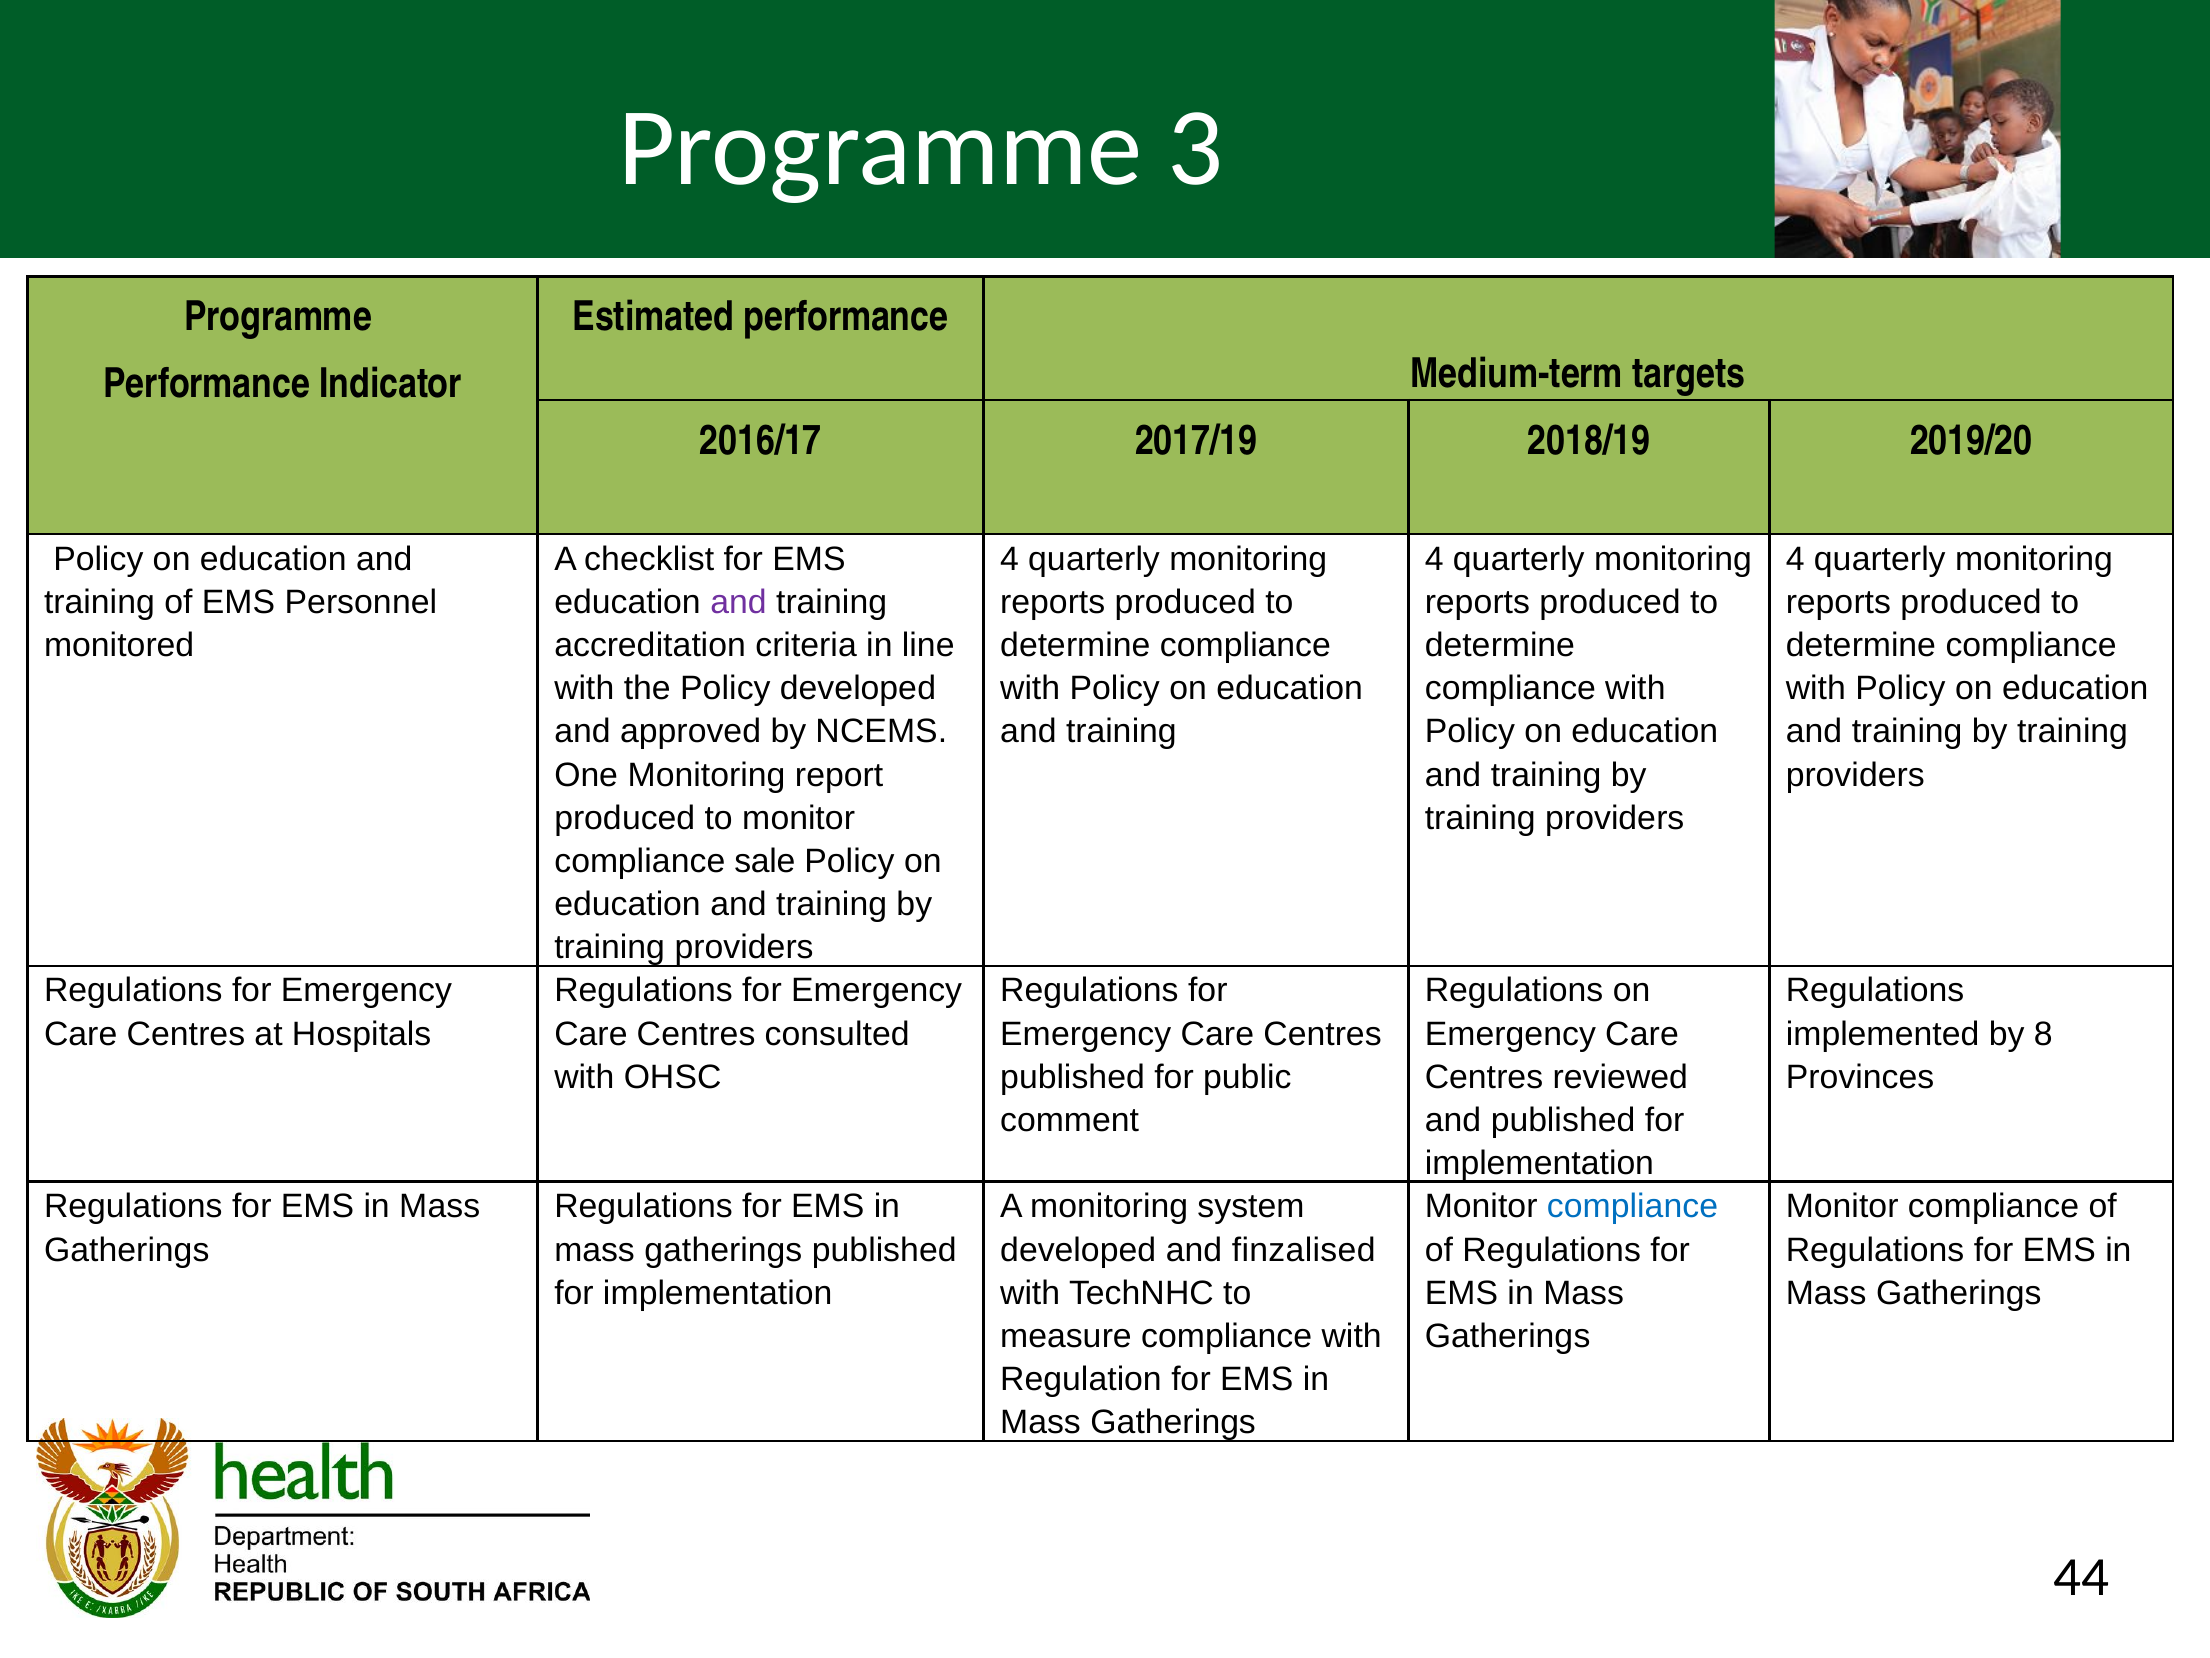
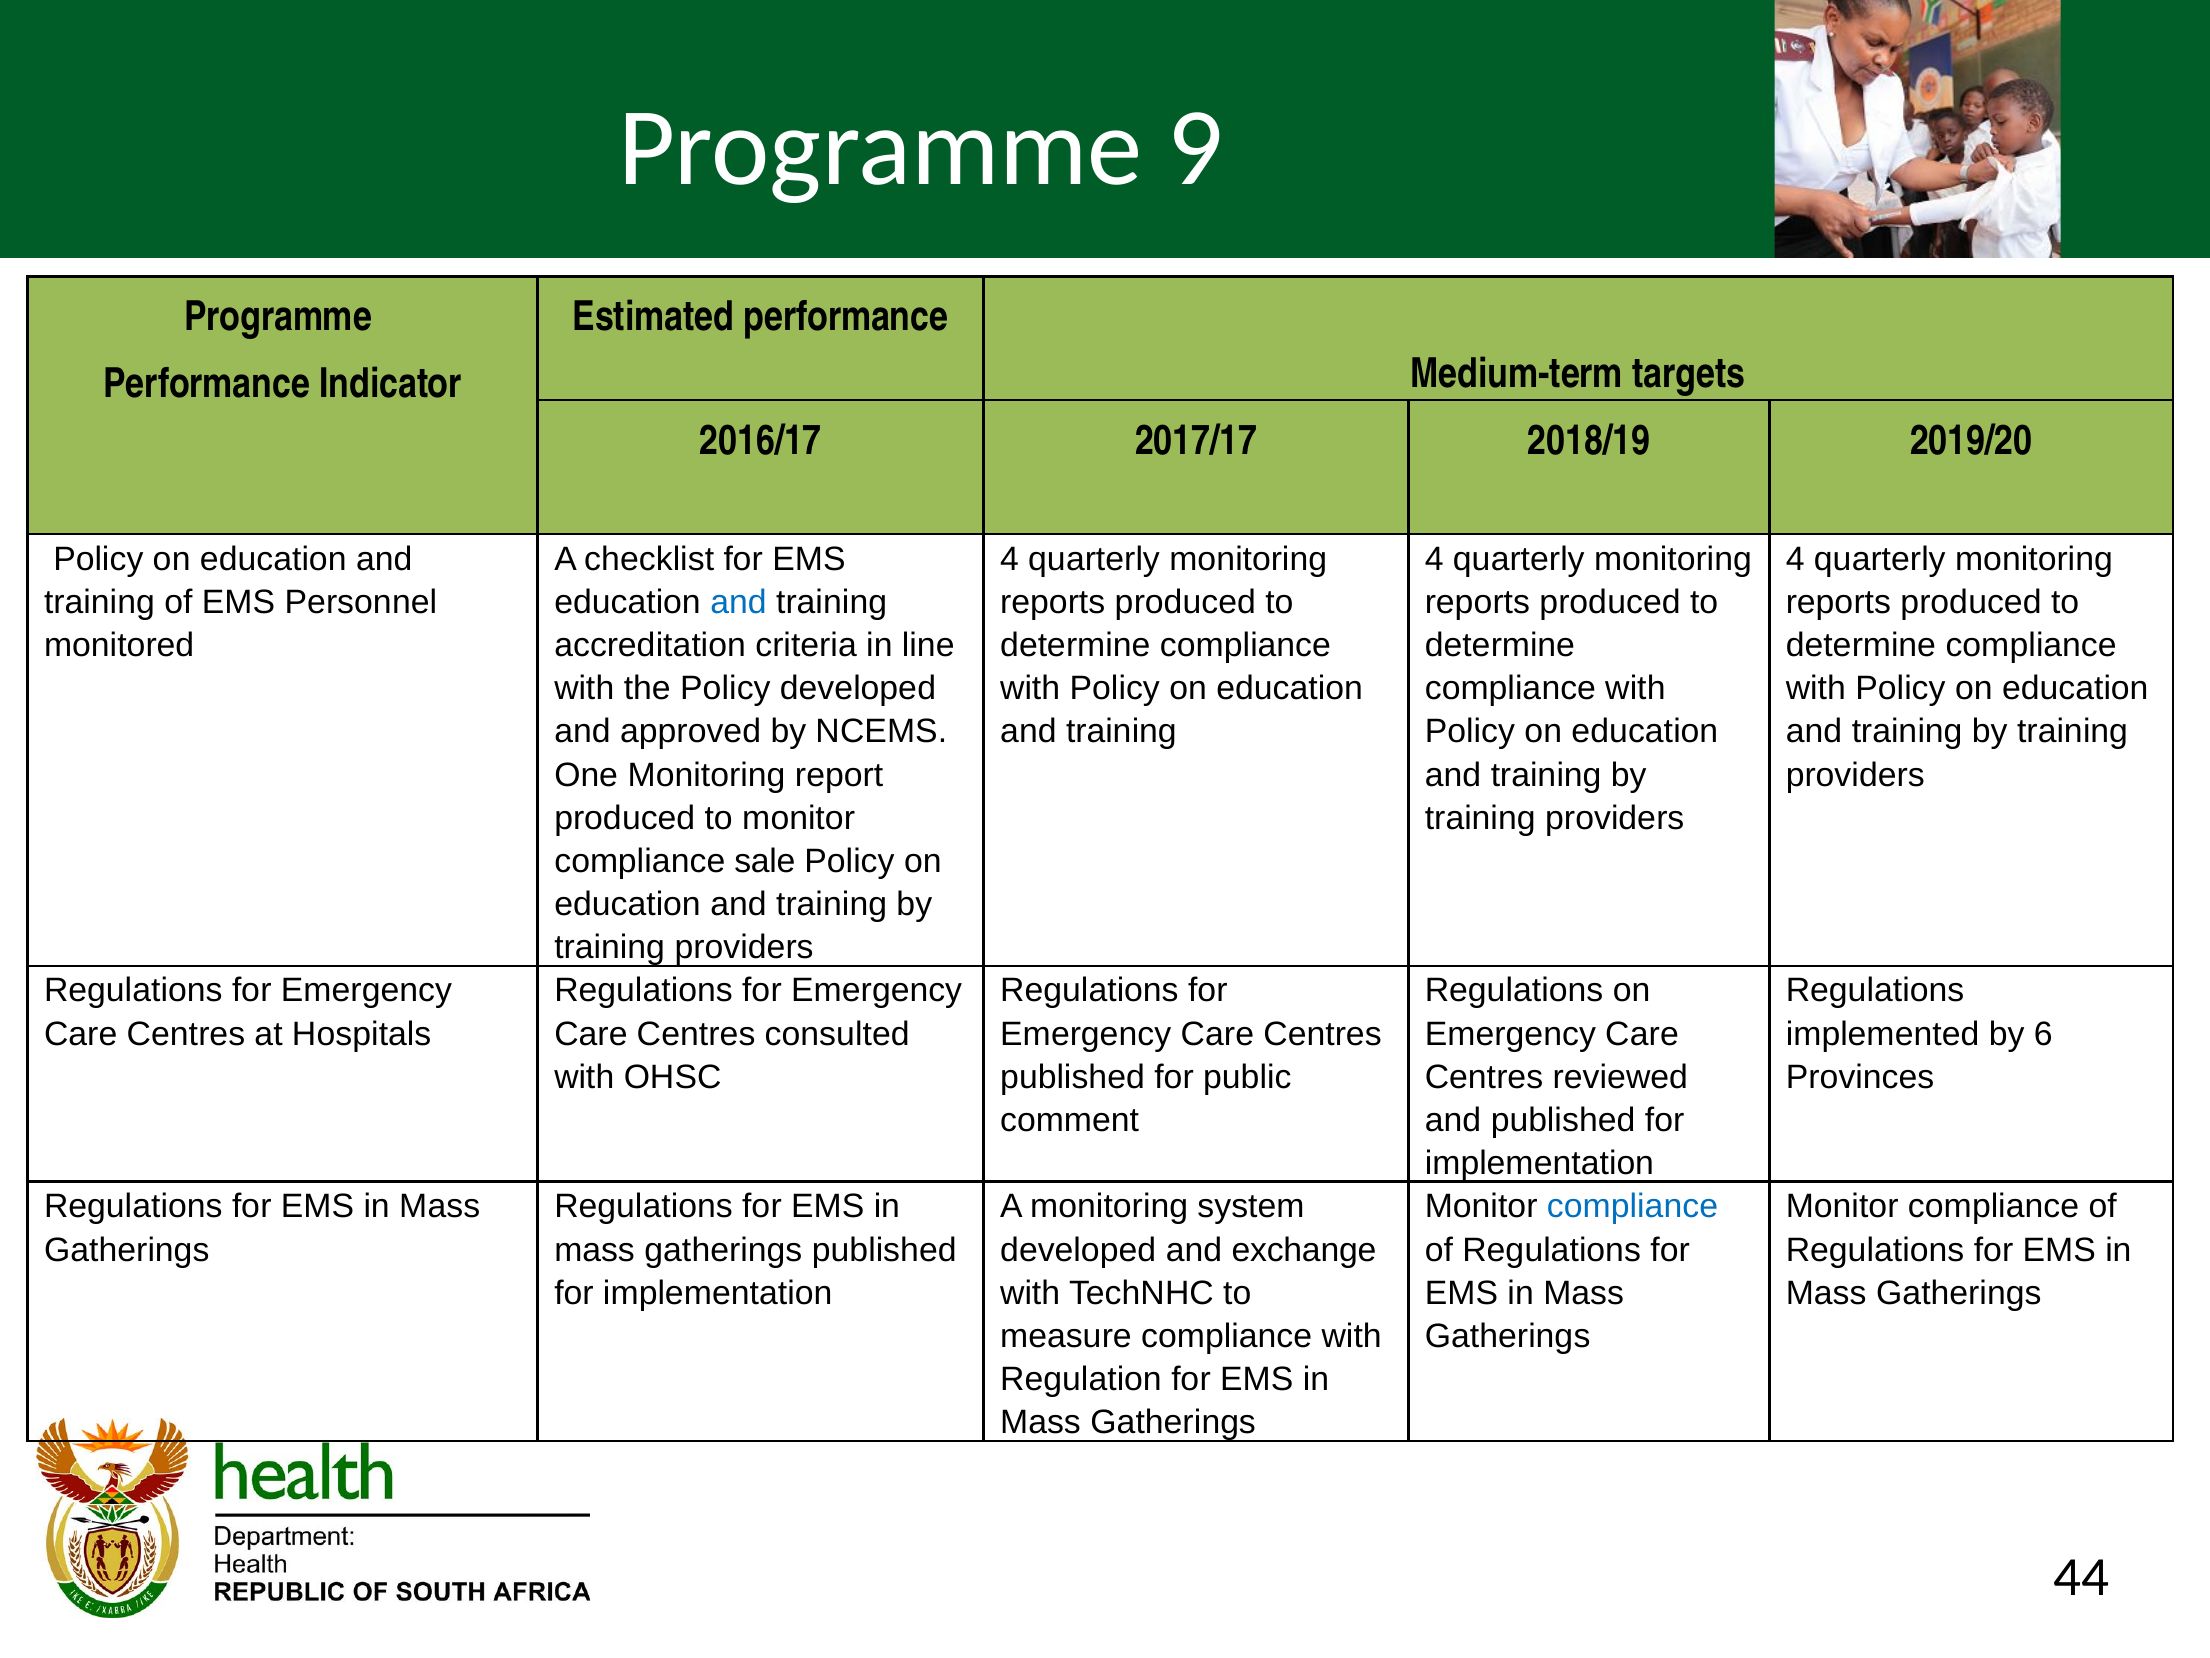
3: 3 -> 9 (1195, 148)
2017/19: 2017/19 -> 2017/17 (1196, 441)
and colour: purple -> blue (738, 602)
8: 8 -> 6 (2043, 1034)
finzalised: finzalised -> exchange (1304, 1250)
